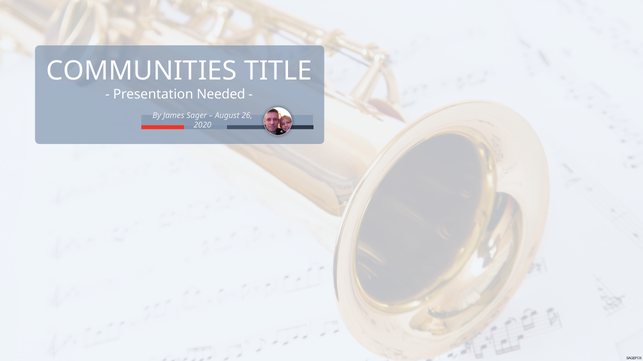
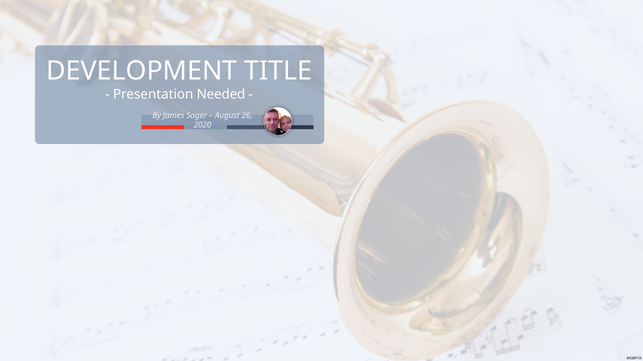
COMMUNITIES: COMMUNITIES -> DEVELOPMENT (142, 71)
